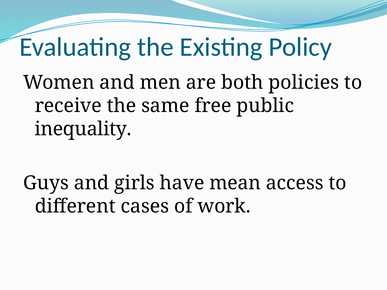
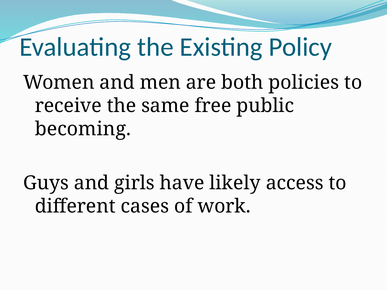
inequality: inequality -> becoming (83, 129)
mean: mean -> likely (235, 183)
